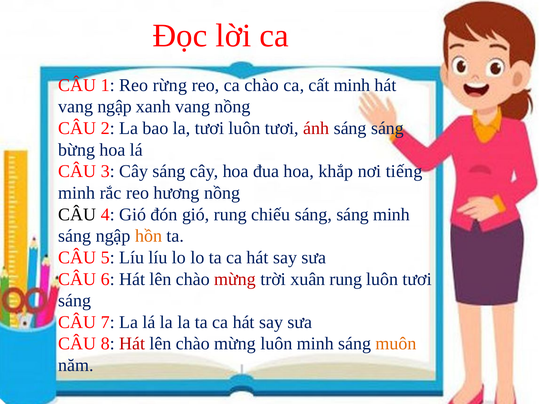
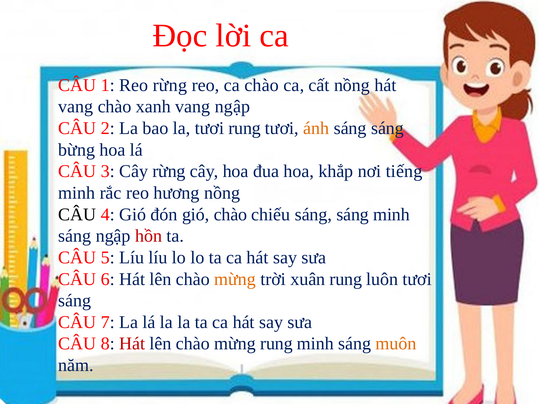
cất minh: minh -> nồng (352, 85)
vang ngập: ngập -> chào (115, 107)
vang nồng: nồng -> ngập (232, 107)
tươi luôn: luôn -> rung (245, 128)
ánh colour: red -> orange (316, 128)
Cây sáng: sáng -> rừng (169, 171)
gió rung: rung -> chào (230, 215)
hồn colour: orange -> red (149, 236)
mừng colour: red -> orange (235, 279)
mừng luôn: luôn -> rung (276, 344)
